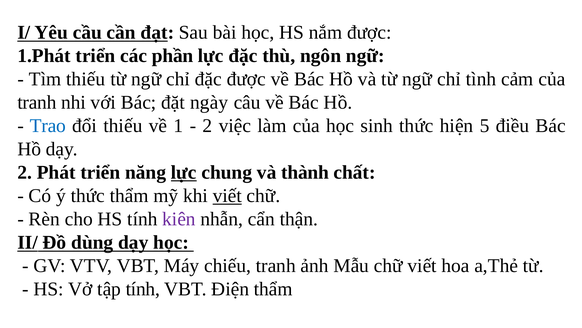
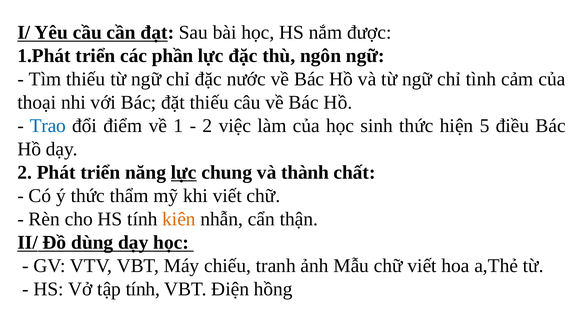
đặc được: được -> nước (246, 79)
tranh: tranh -> thoại (37, 102)
đặt ngày: ngày -> thiếu (209, 102)
đổi thiếu: thiếu -> điểm (123, 126)
viết underline: present -> none (227, 196)
kiên colour: purple -> orange (179, 219)
Điện thẩm: thẩm -> hồng (273, 289)
